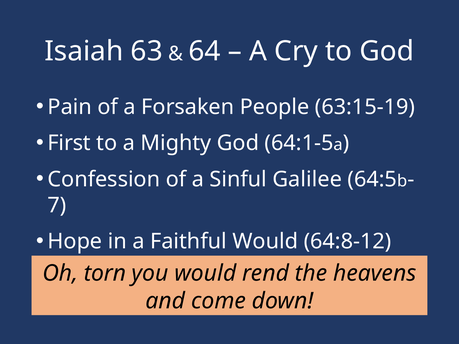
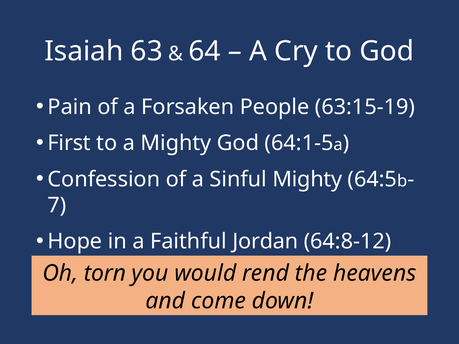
Sinful Galilee: Galilee -> Mighty (307, 179)
Faithful Would: Would -> Jordan (265, 242)
